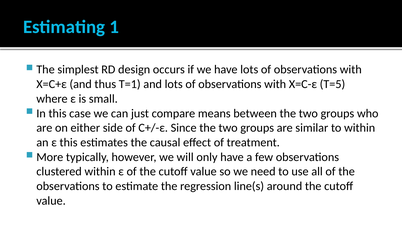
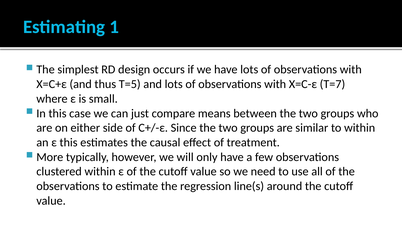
T=1: T=1 -> T=5 (130, 84)
T=5: T=5 -> T=7 (332, 84)
